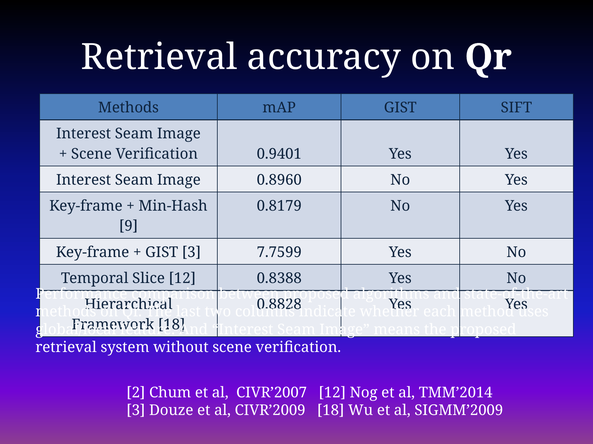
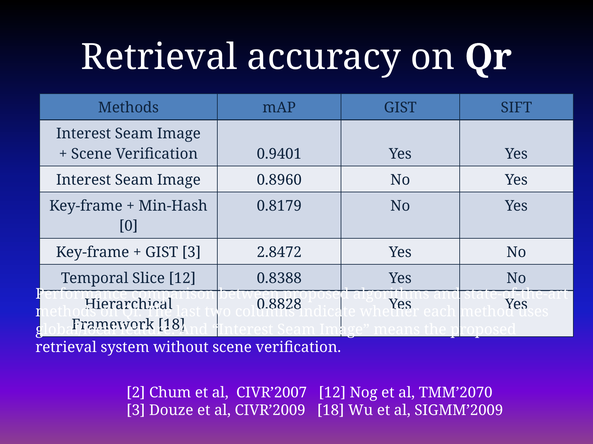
9: 9 -> 0 (128, 226)
7.7599: 7.7599 -> 2.8472 (279, 253)
TMM’2014: TMM’2014 -> TMM’2070 (456, 393)
